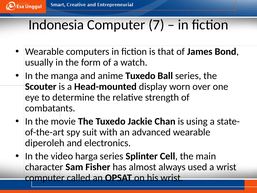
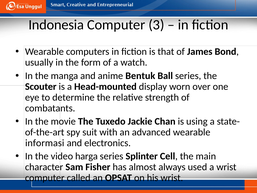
7: 7 -> 3 (156, 25)
anime Tuxedo: Tuxedo -> Bentuk (140, 76)
diperoleh: diperoleh -> informasi (45, 143)
